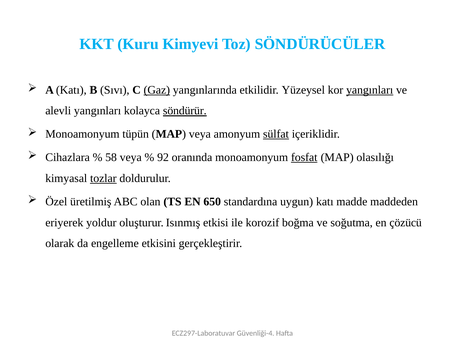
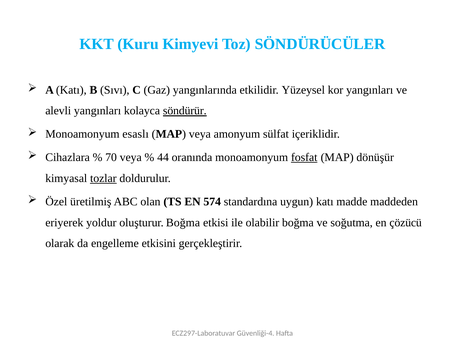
Gaz underline: present -> none (157, 90)
yangınları underline: present -> none (370, 90)
tüpün: tüpün -> esaslı (136, 134)
sülfat underline: present -> none (276, 134)
58: 58 -> 70 (111, 157)
92: 92 -> 44 (163, 157)
olasılığı: olasılığı -> dönüşür (375, 157)
650: 650 -> 574 (212, 201)
oluşturur Isınmış: Isınmış -> Boğma (183, 222)
korozif: korozif -> olabilir (262, 222)
